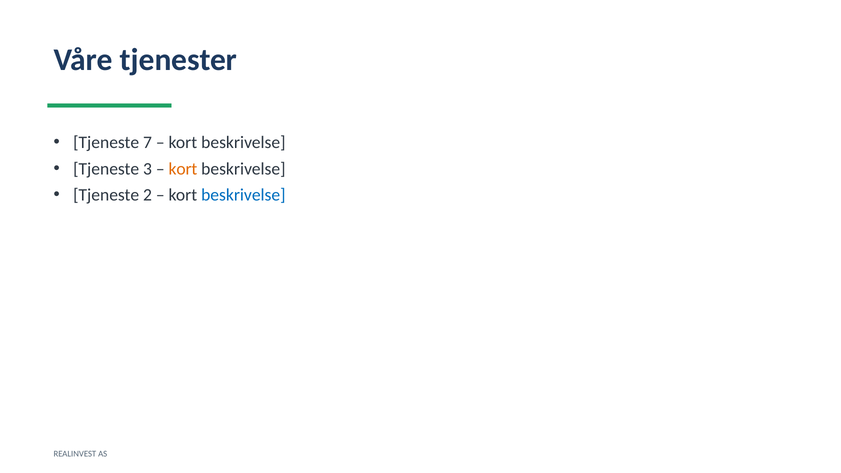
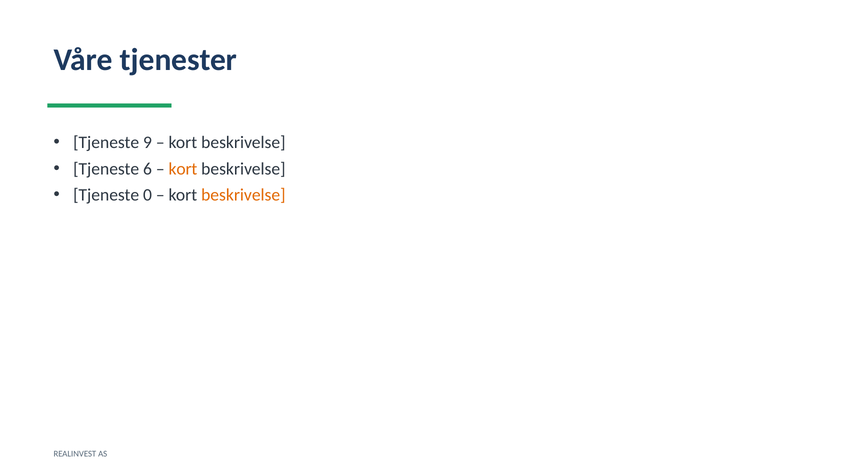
7: 7 -> 9 (147, 142)
3: 3 -> 6 (147, 169)
2: 2 -> 0 (147, 195)
beskrivelse colour: blue -> orange (243, 195)
